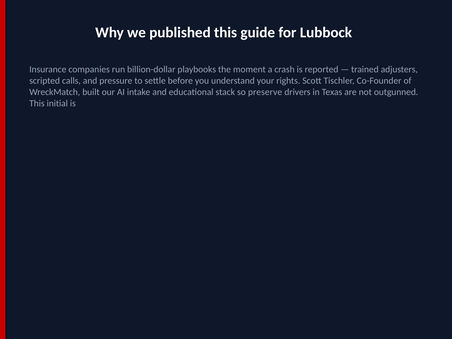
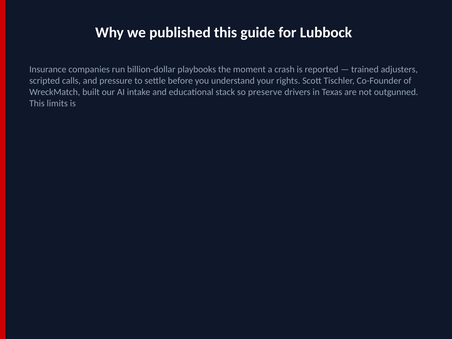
initial: initial -> limits (57, 103)
